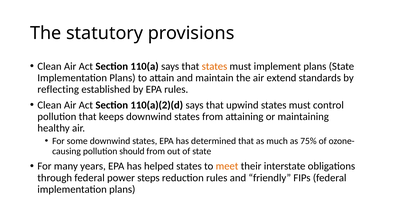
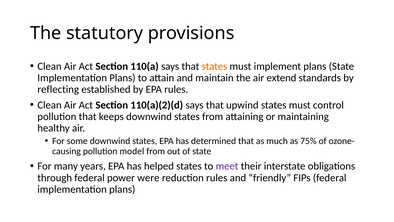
should: should -> model (132, 151)
meet colour: orange -> purple (227, 166)
steps: steps -> were (148, 177)
